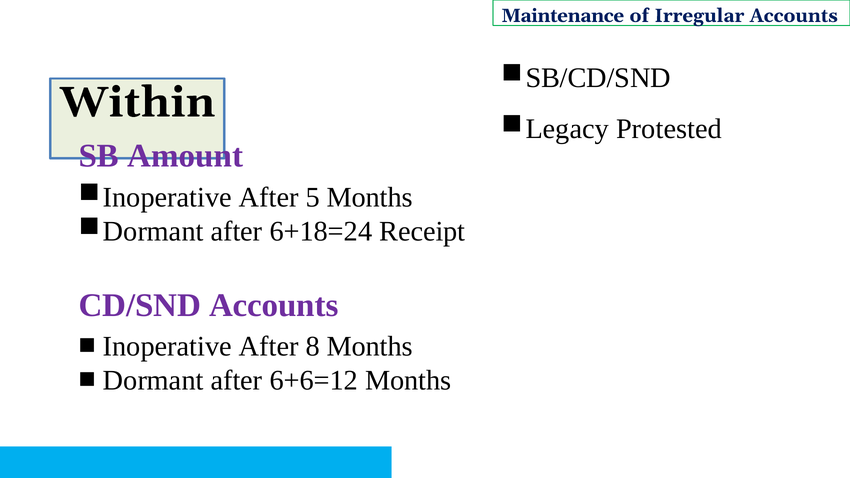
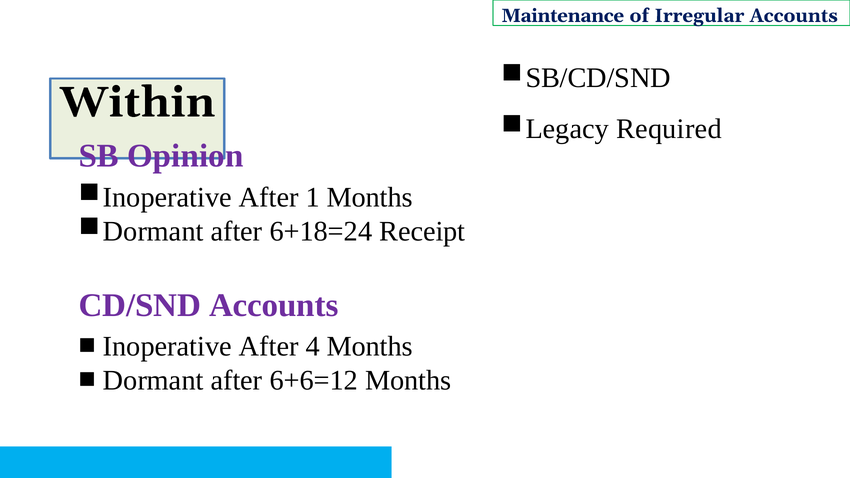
Protested: Protested -> Required (669, 129)
Amount: Amount -> Opinion (185, 156)
5: 5 -> 1 (313, 198)
8: 8 -> 4 (313, 346)
